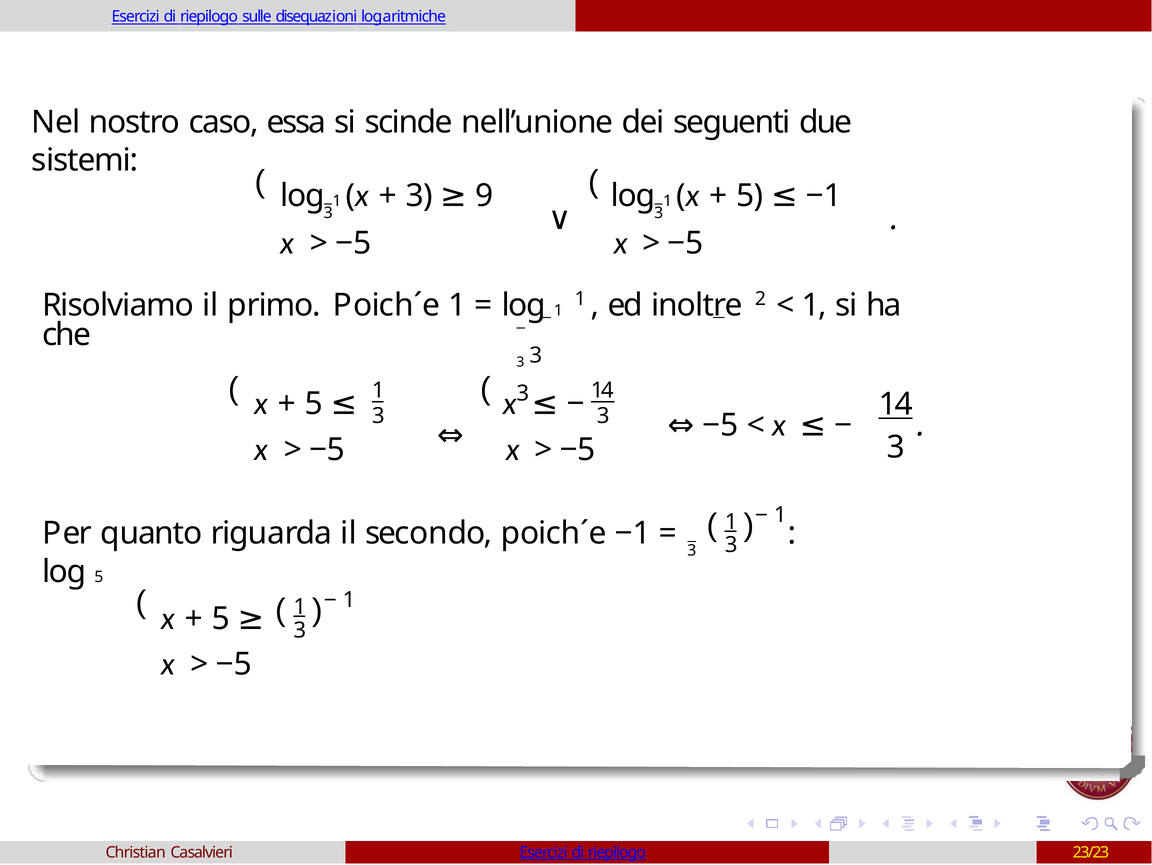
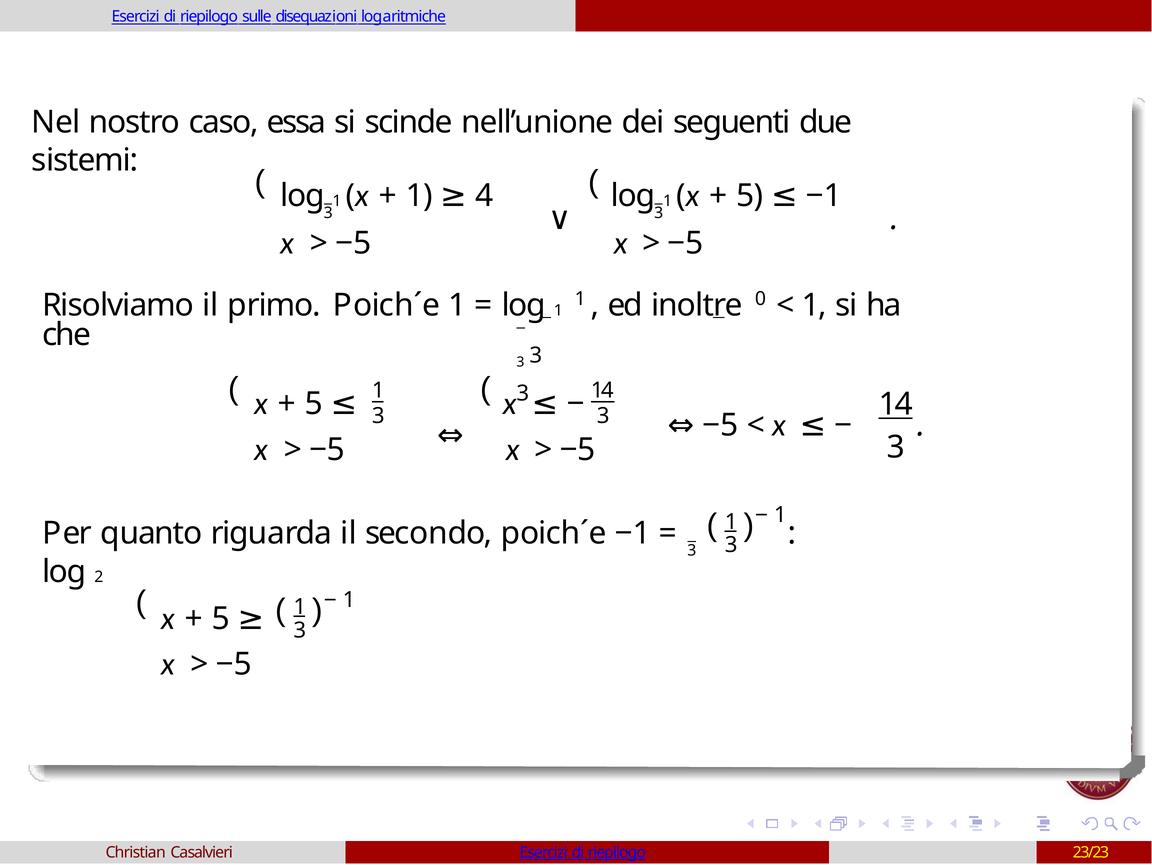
3: 3 -> 1 (419, 196)
9: 9 -> 4 (484, 196)
2: 2 -> 0 (761, 299)
log 5: 5 -> 2 (99, 577)
